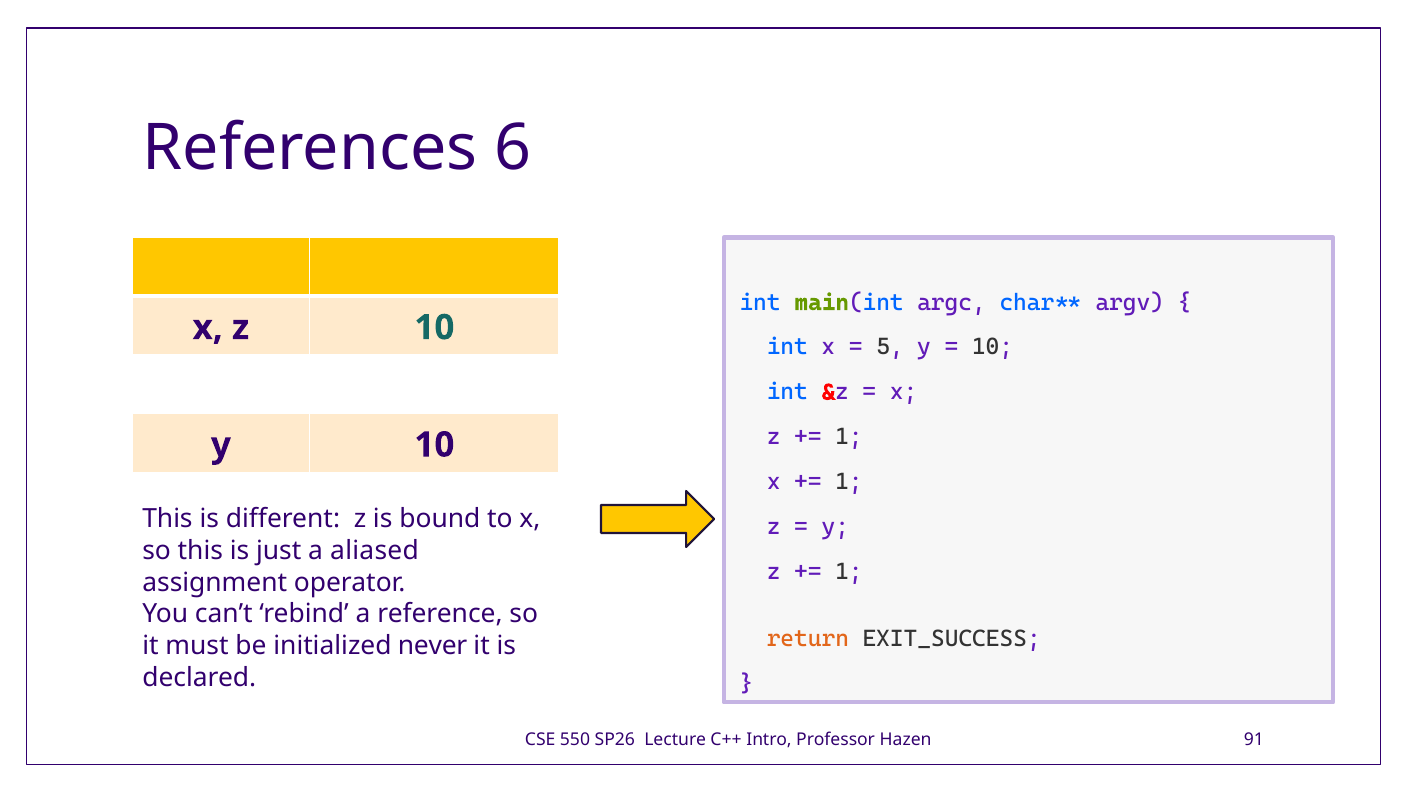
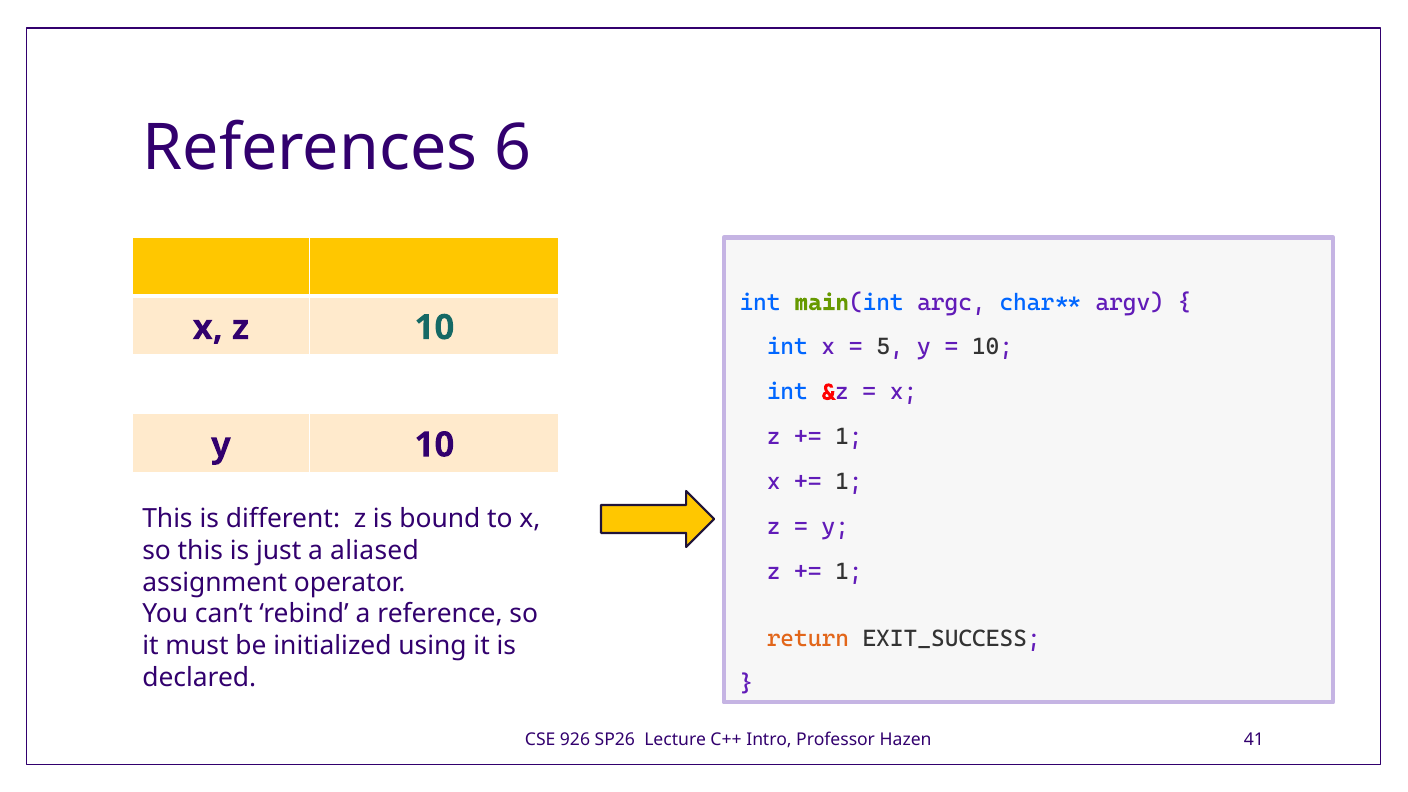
never: never -> using (432, 646)
550: 550 -> 926 (575, 740)
91: 91 -> 41 (1254, 740)
